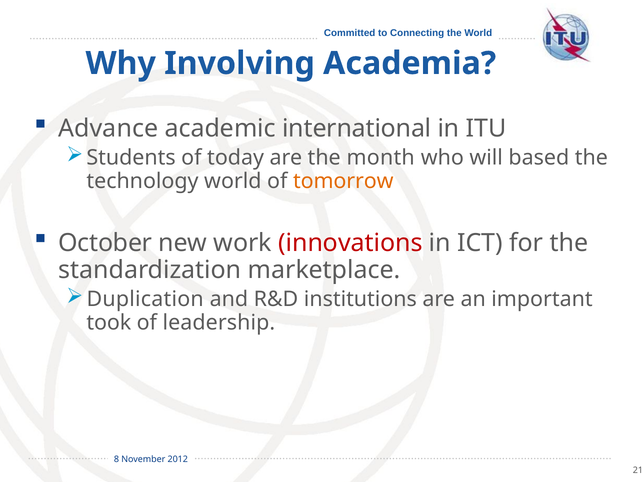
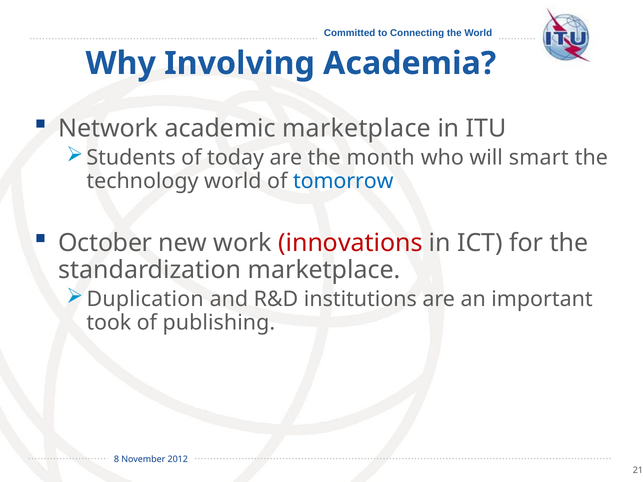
Advance: Advance -> Network (108, 129)
academic international: international -> marketplace (357, 129)
based: based -> smart (539, 158)
tomorrow colour: orange -> blue (343, 181)
leadership: leadership -> publishing (219, 323)
